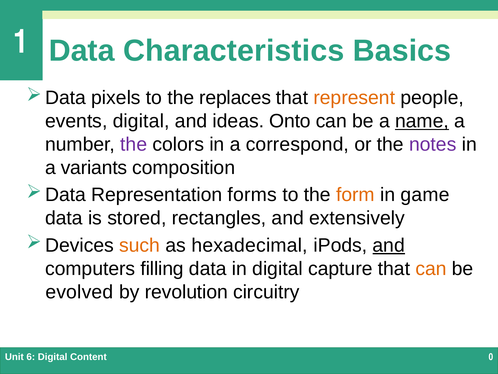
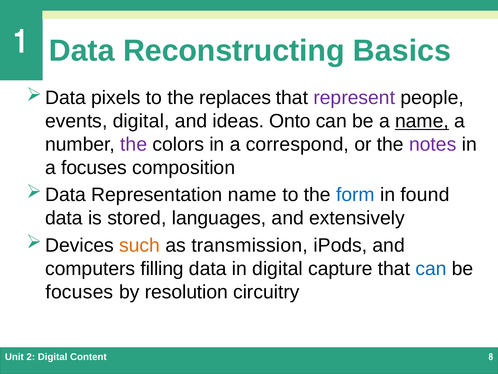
Characteristics: Characteristics -> Reconstructing (234, 51)
represent colour: orange -> purple (354, 98)
a variants: variants -> focuses (94, 168)
Representation forms: forms -> name (252, 195)
form colour: orange -> blue (355, 195)
game: game -> found (425, 195)
rectangles: rectangles -> languages (219, 218)
hexadecimal: hexadecimal -> transmission (250, 245)
and underline: present -> none (389, 245)
can colour: orange -> blue (431, 268)
evolved: evolved -> focuses (79, 292)
revolution: revolution -> resolution (186, 292)
6: 6 -> 2 (31, 357)
0: 0 -> 8 (491, 357)
